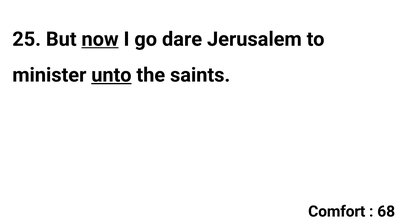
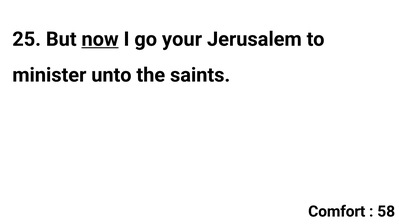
dare: dare -> your (182, 39)
unto underline: present -> none (111, 75)
68: 68 -> 58 (386, 212)
